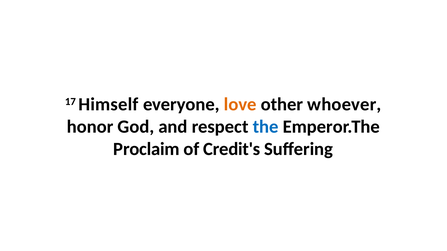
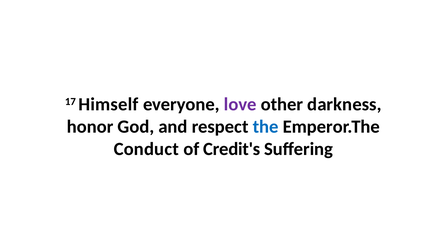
love colour: orange -> purple (240, 105)
whoever: whoever -> darkness (344, 105)
Proclaim: Proclaim -> Conduct (146, 149)
